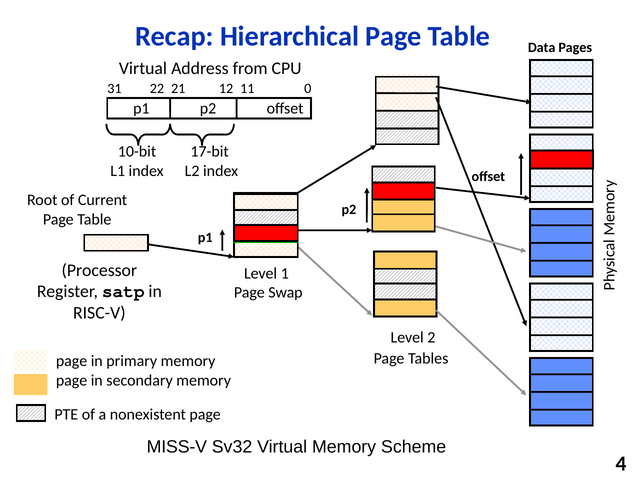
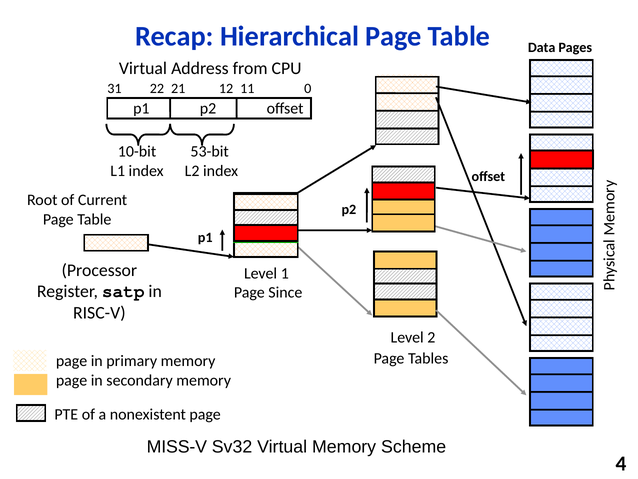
17-bit: 17-bit -> 53-bit (210, 151)
Swap: Swap -> Since (285, 292)
